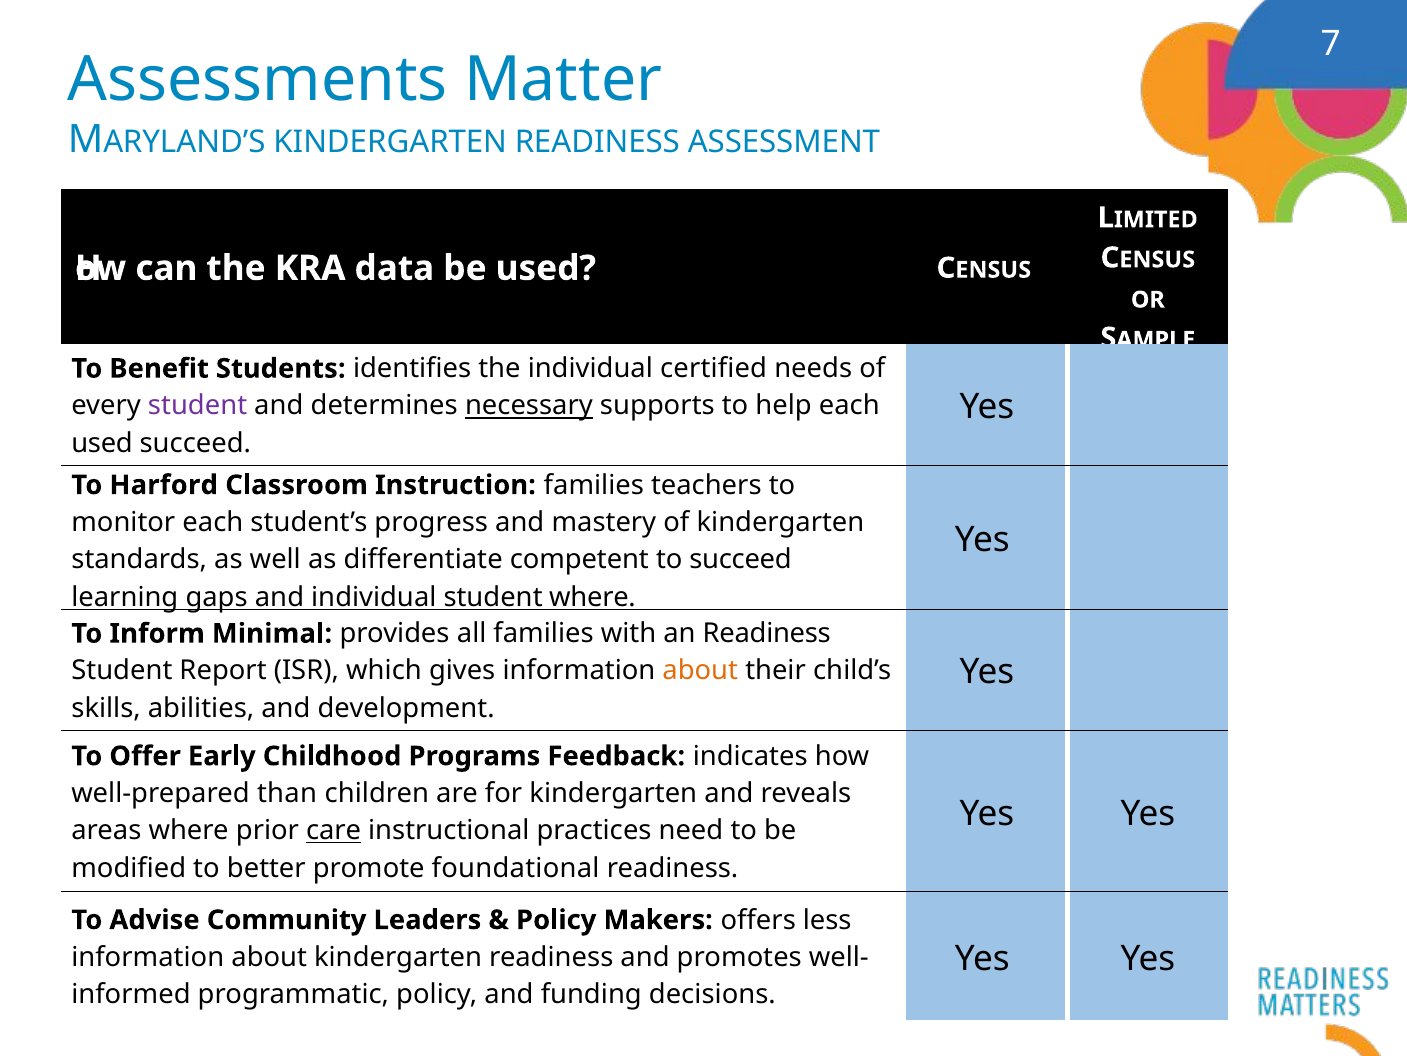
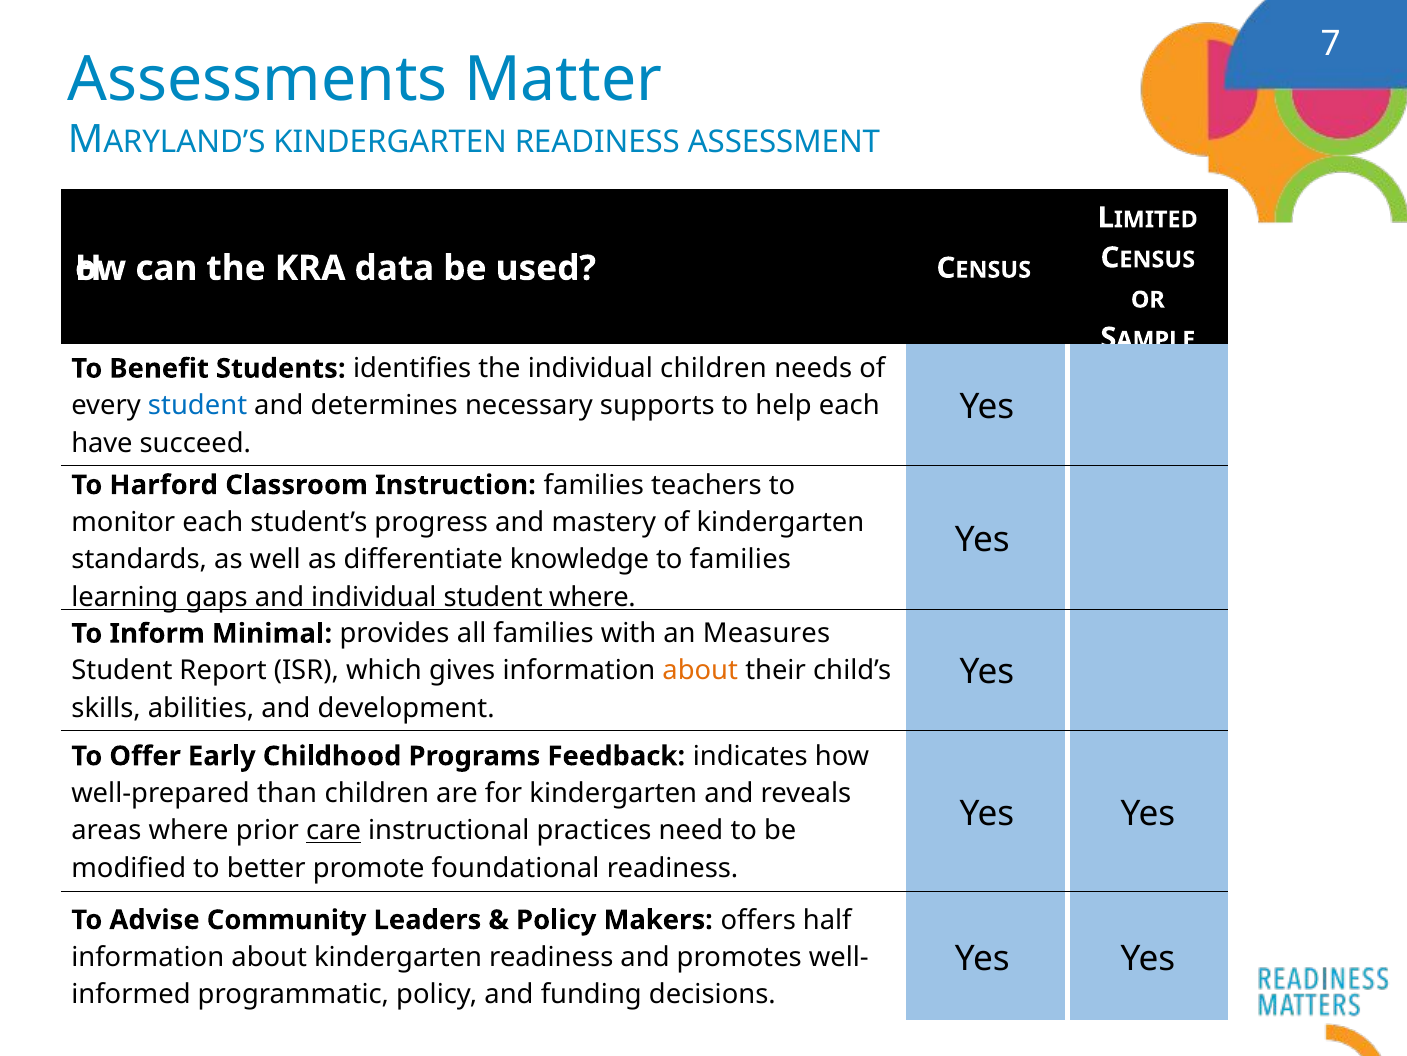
individual certified: certified -> children (714, 368)
student colour: purple -> blue (198, 406)
necessary underline: present -> none (529, 406)
used: used -> have (102, 443)
competent: competent -> knowledge (579, 559)
to succeed: succeed -> families (740, 559)
an Readiness: Readiness -> Measures (766, 633)
less: less -> half (827, 919)
